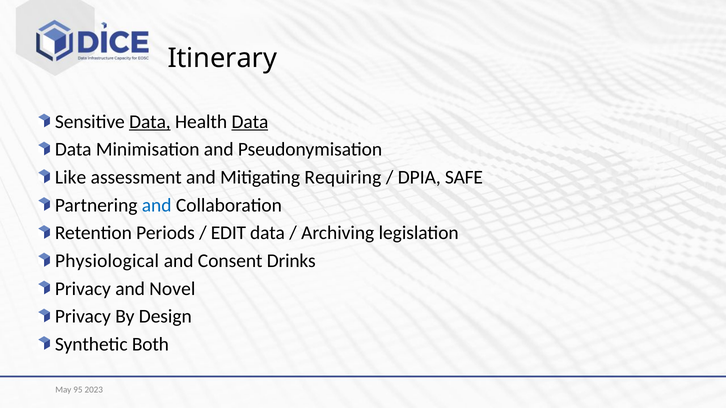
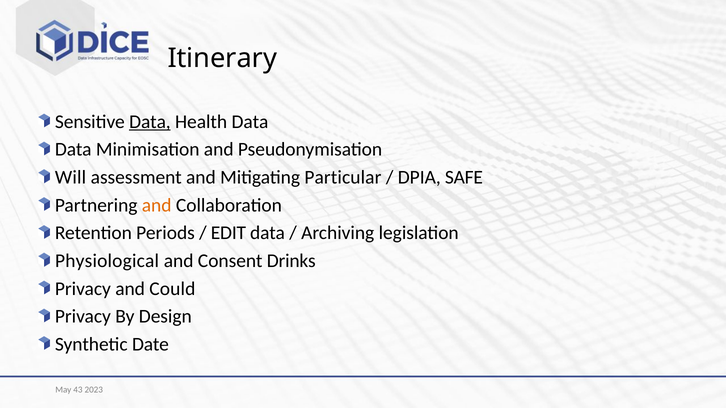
Data underline: present -> none (250, 122)
Like: Like -> Will (71, 177)
Requiring: Requiring -> Particular (343, 177)
and colour: blue -> orange (157, 205)
Novel: Novel -> Could (172, 289)
Both: Both -> Date (150, 345)
95: 95 -> 43 (78, 390)
